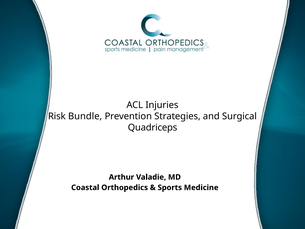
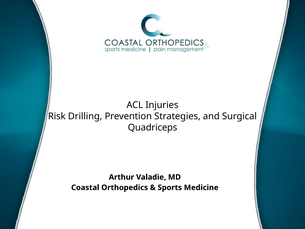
Bundle: Bundle -> Drilling (85, 116)
